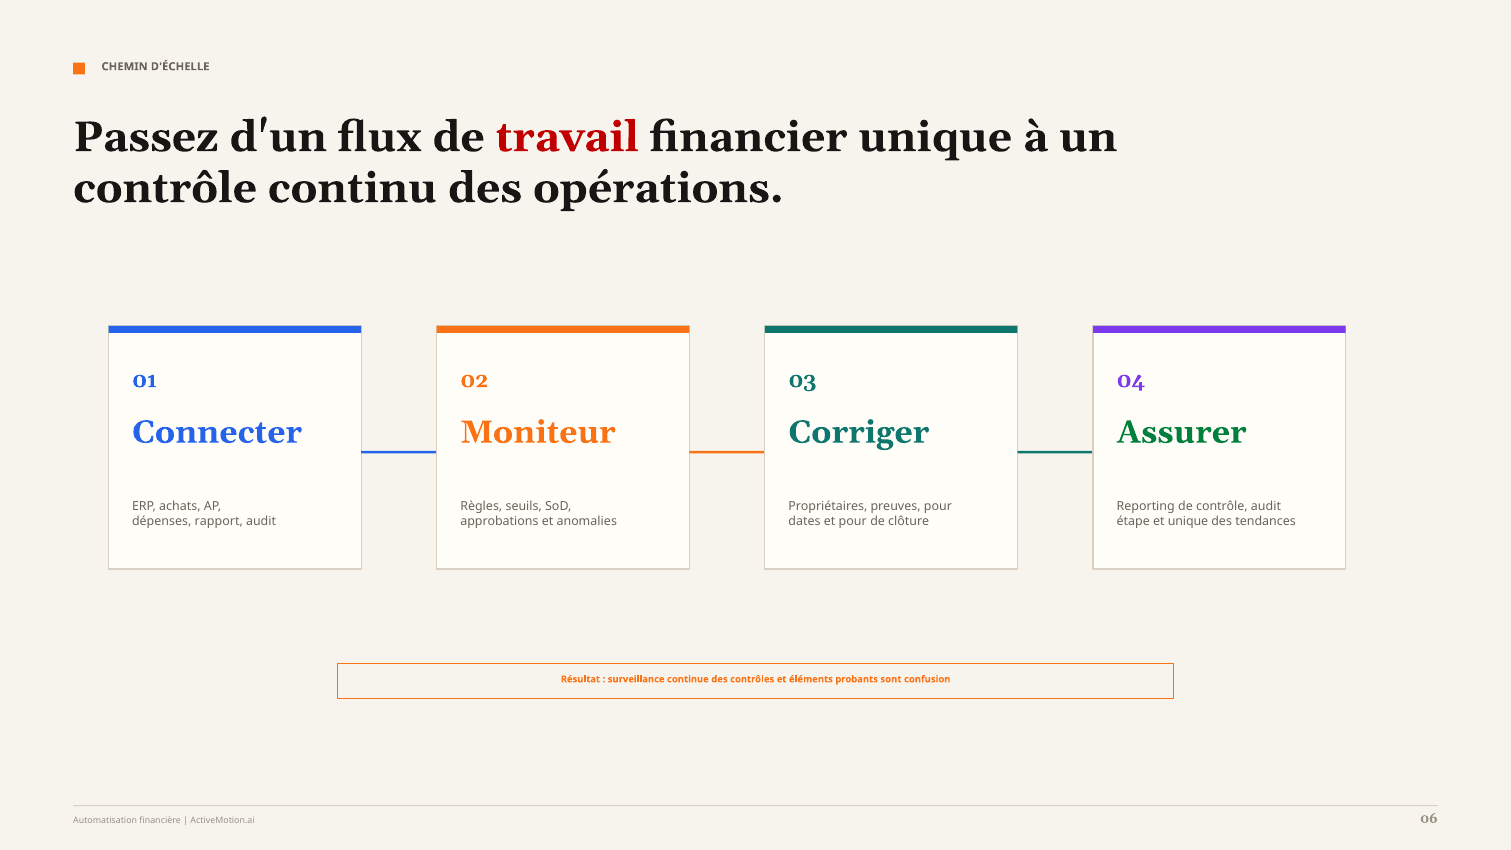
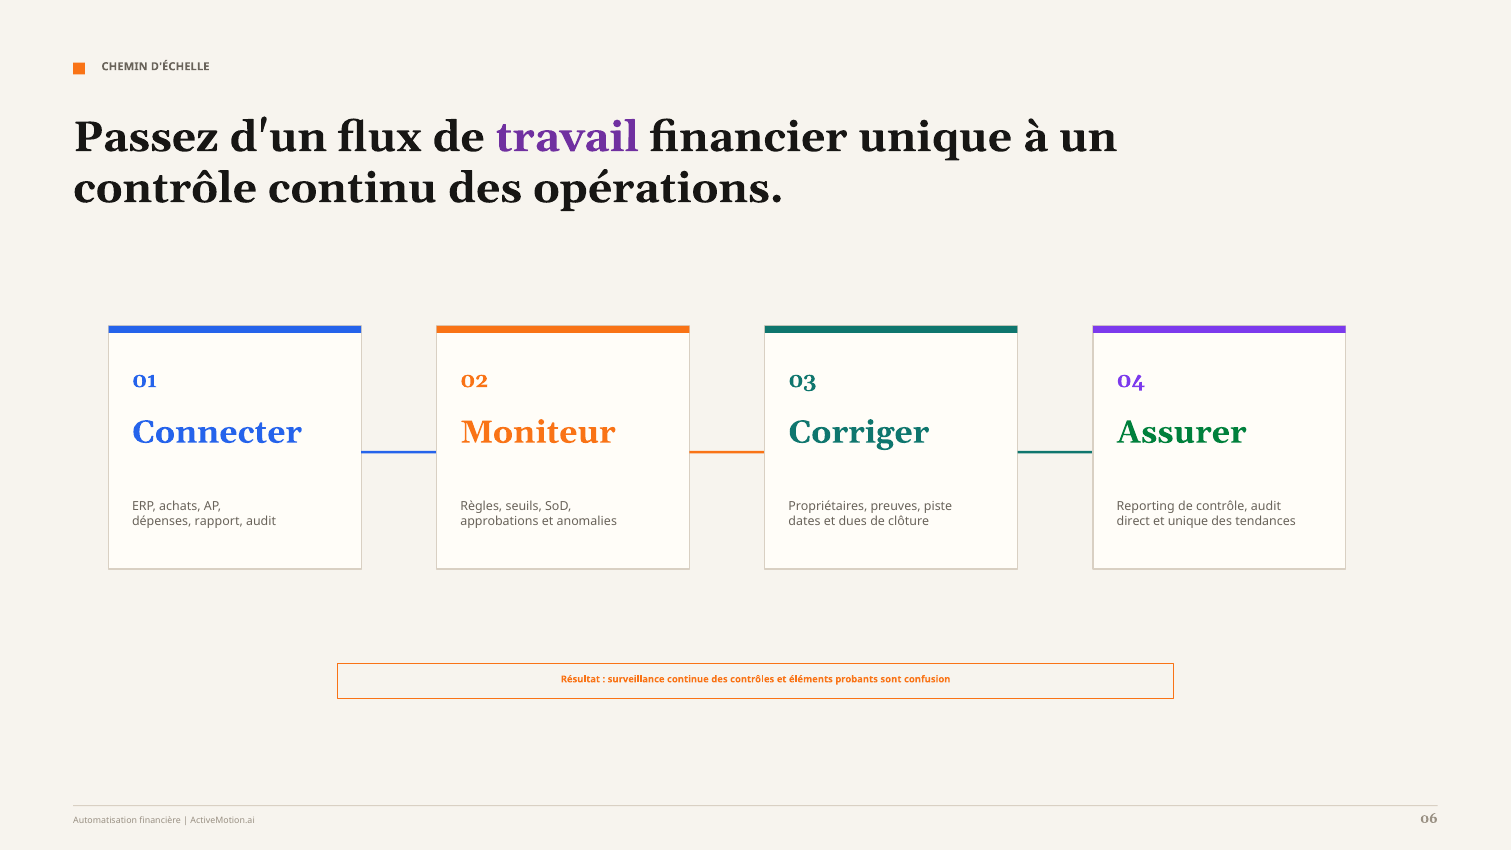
travail colour: red -> purple (567, 137)
preuves pour: pour -> piste (938, 506)
et pour: pour -> dues (853, 521)
étape: étape -> direct (1133, 521)
